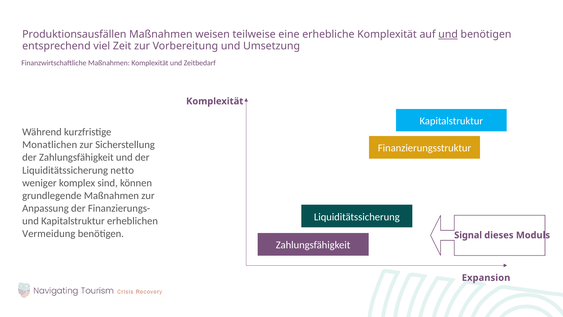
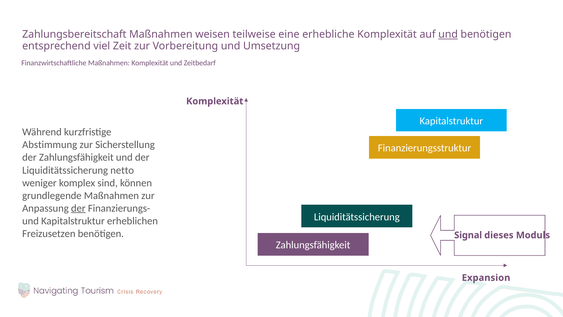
Produktionsausfällen: Produktionsausfällen -> Zahlungsbereitschaft (74, 34)
Monatlichen: Monatlichen -> Abstimmung (50, 145)
der underline: none -> present (78, 208)
Vermeidung: Vermeidung -> Freizusetzen (49, 233)
